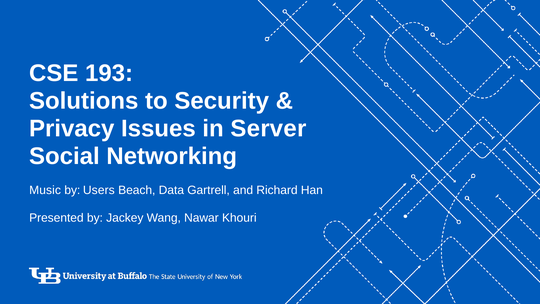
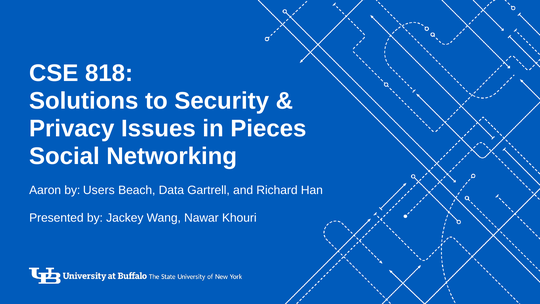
193: 193 -> 818 (109, 73)
Server: Server -> Pieces (269, 129)
Music: Music -> Aaron (45, 190)
